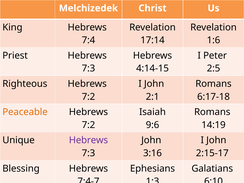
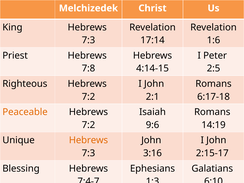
7:4: 7:4 -> 7:3 (88, 40)
7:3: 7:3 -> 7:8 (88, 68)
Hebrews colour: purple -> orange (88, 140)
